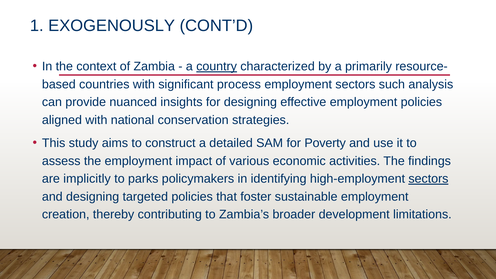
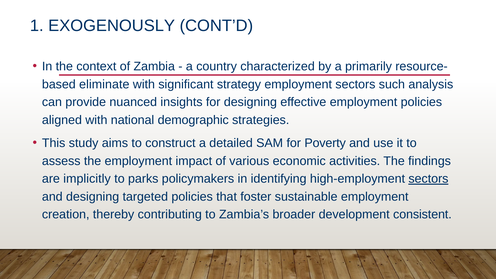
country underline: present -> none (217, 67)
countries: countries -> eliminate (104, 84)
process: process -> strategy (239, 84)
conservation: conservation -> demographic (193, 120)
limitations: limitations -> consistent (422, 215)
